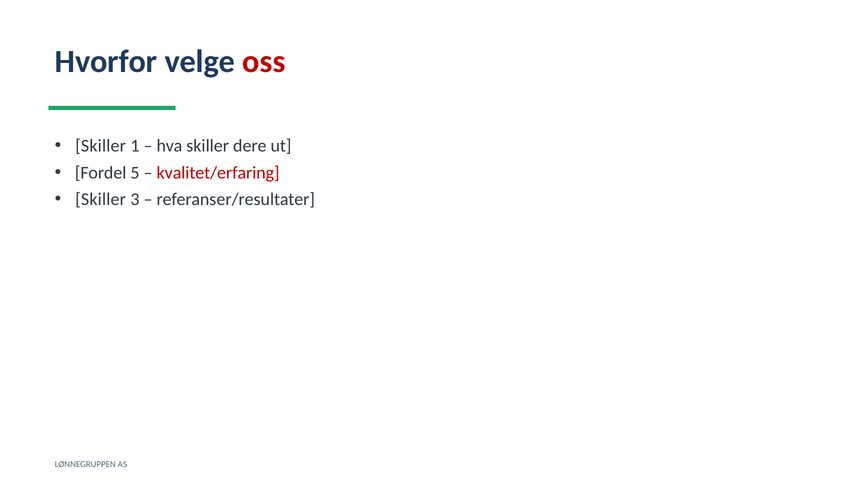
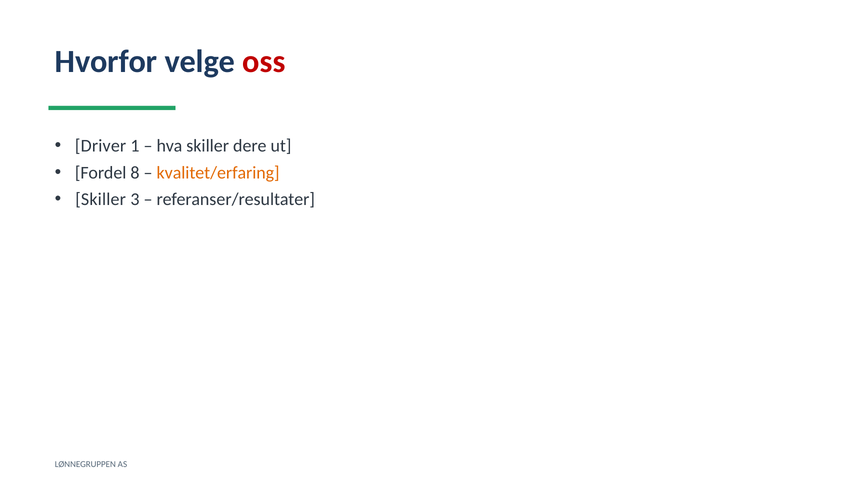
Skiller: Skiller -> Driver (101, 146)
5: 5 -> 8 (135, 173)
kvalitet/erfaring colour: red -> orange (218, 173)
